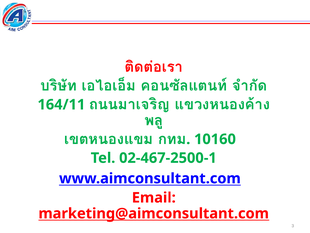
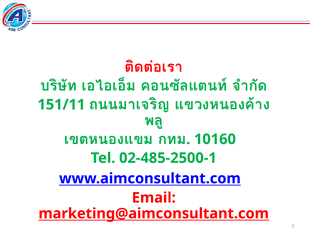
164/11: 164/11 -> 151/11 (61, 104)
02-467-2500-1: 02-467-2500-1 -> 02-485-2500-1 (168, 158)
